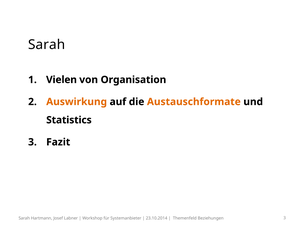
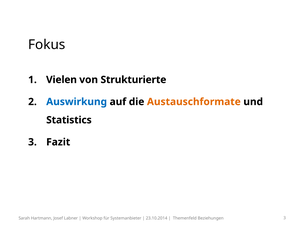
Sarah: Sarah -> Fokus (47, 45)
Organisation: Organisation -> Strukturierte (133, 80)
Auswirkung colour: orange -> blue (77, 102)
